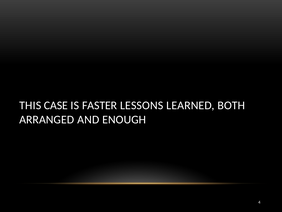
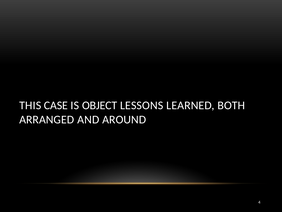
FASTER: FASTER -> OBJECT (100, 105)
ENOUGH: ENOUGH -> AROUND (124, 119)
